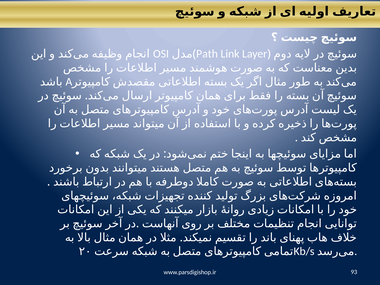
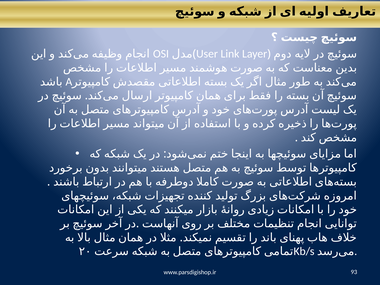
Path: Path -> User (207, 54)
